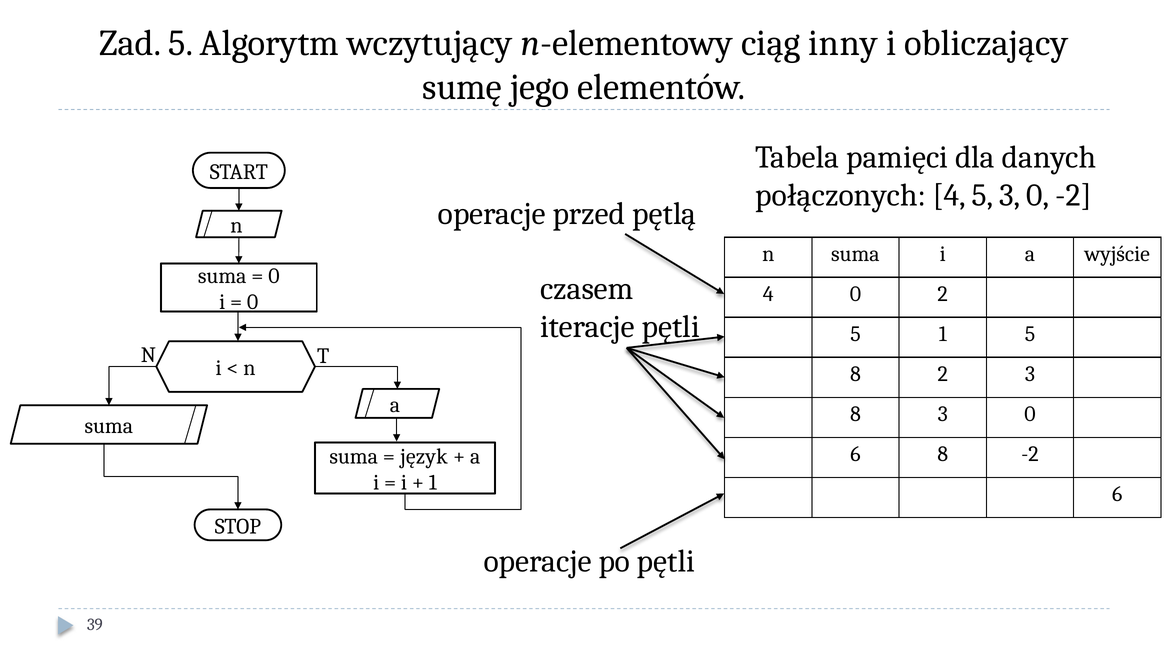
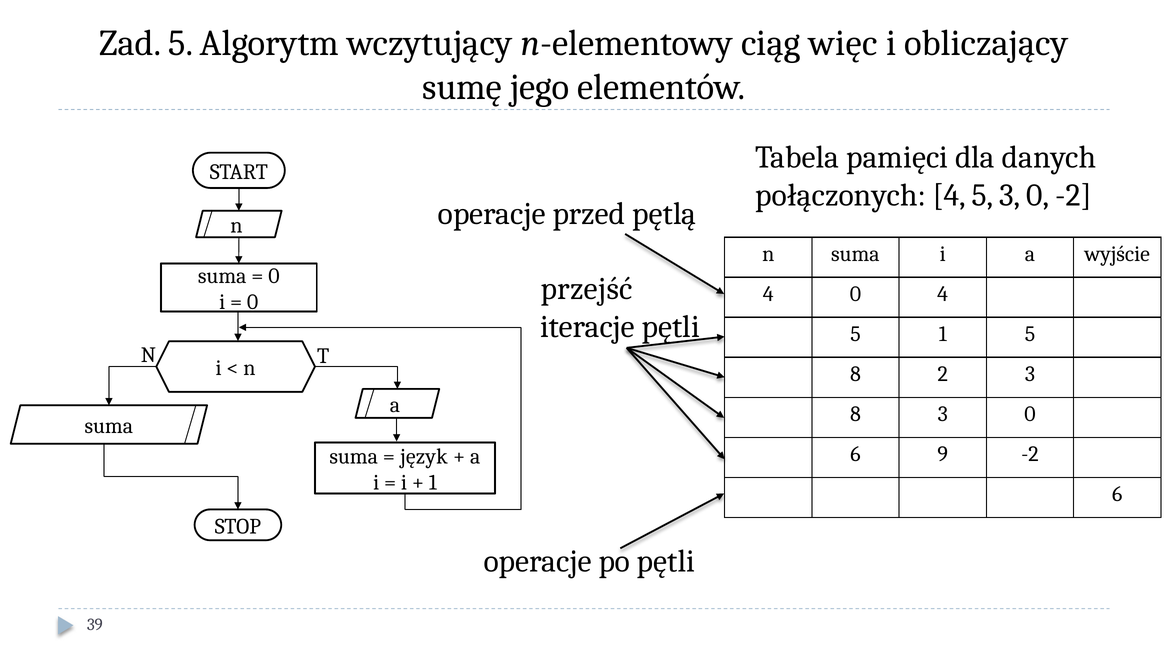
inny: inny -> więc (843, 43)
czasem: czasem -> przejść (587, 289)
0 2: 2 -> 4 (943, 294)
6 8: 8 -> 9 (943, 454)
